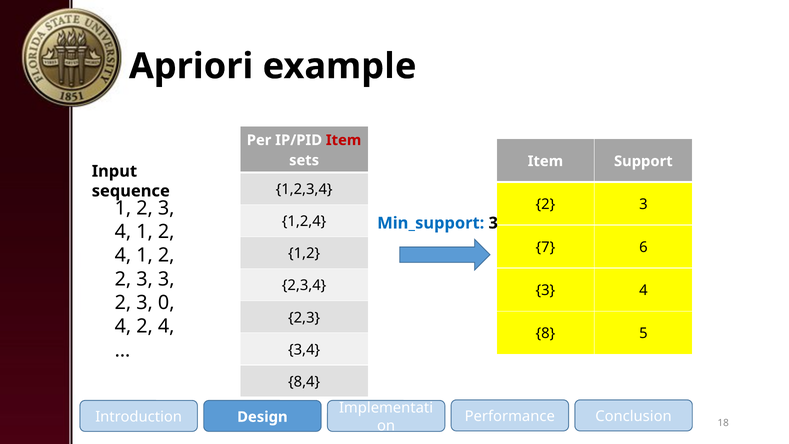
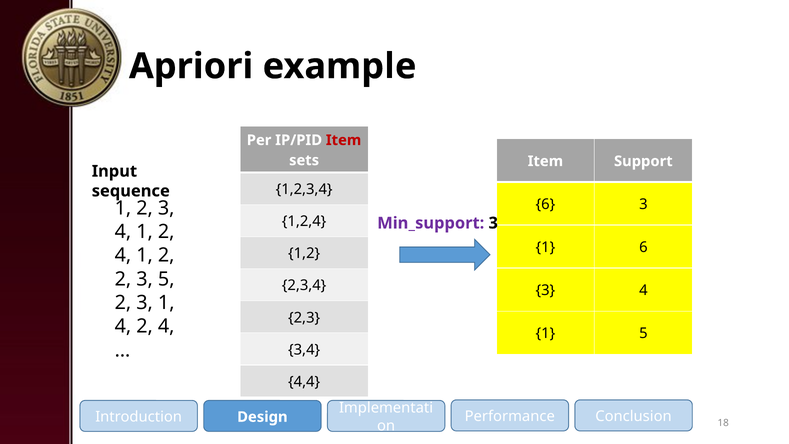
2: 2 -> 6 (545, 204)
Min_support colour: blue -> purple (431, 223)
7: 7 -> 1 (545, 247)
3 3: 3 -> 5 (166, 279)
2 3 0: 0 -> 1 (166, 303)
8: 8 -> 1 (545, 333)
8,4: 8,4 -> 4,4 (304, 382)
